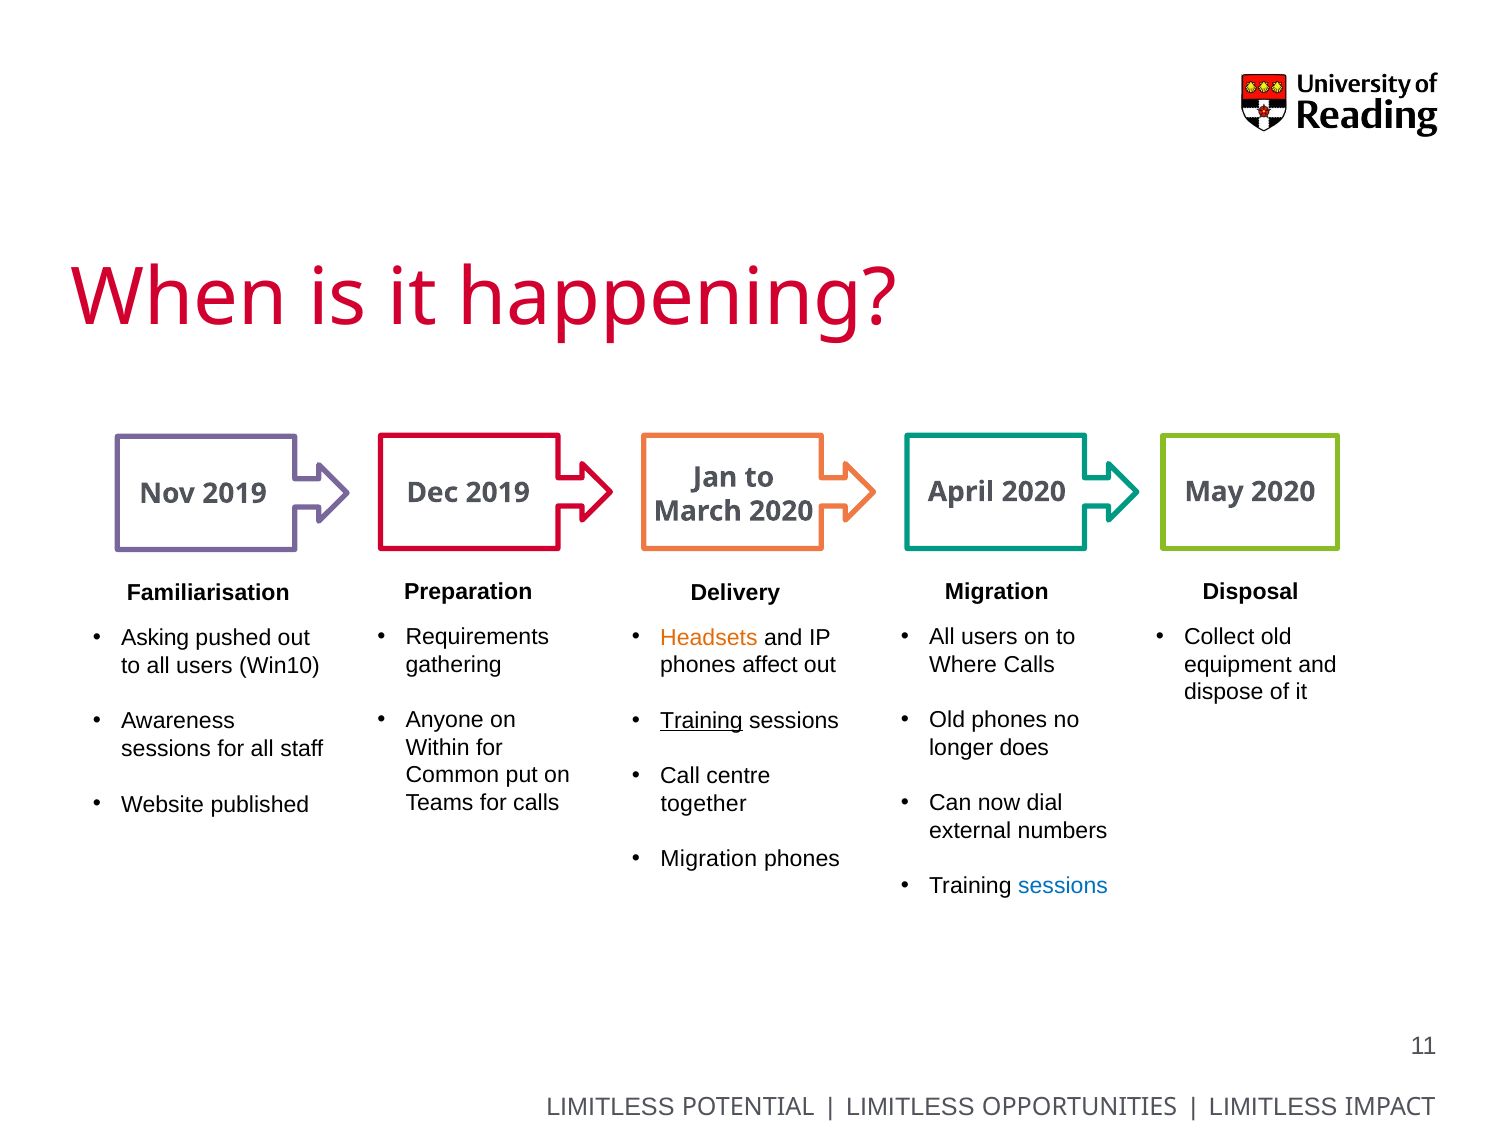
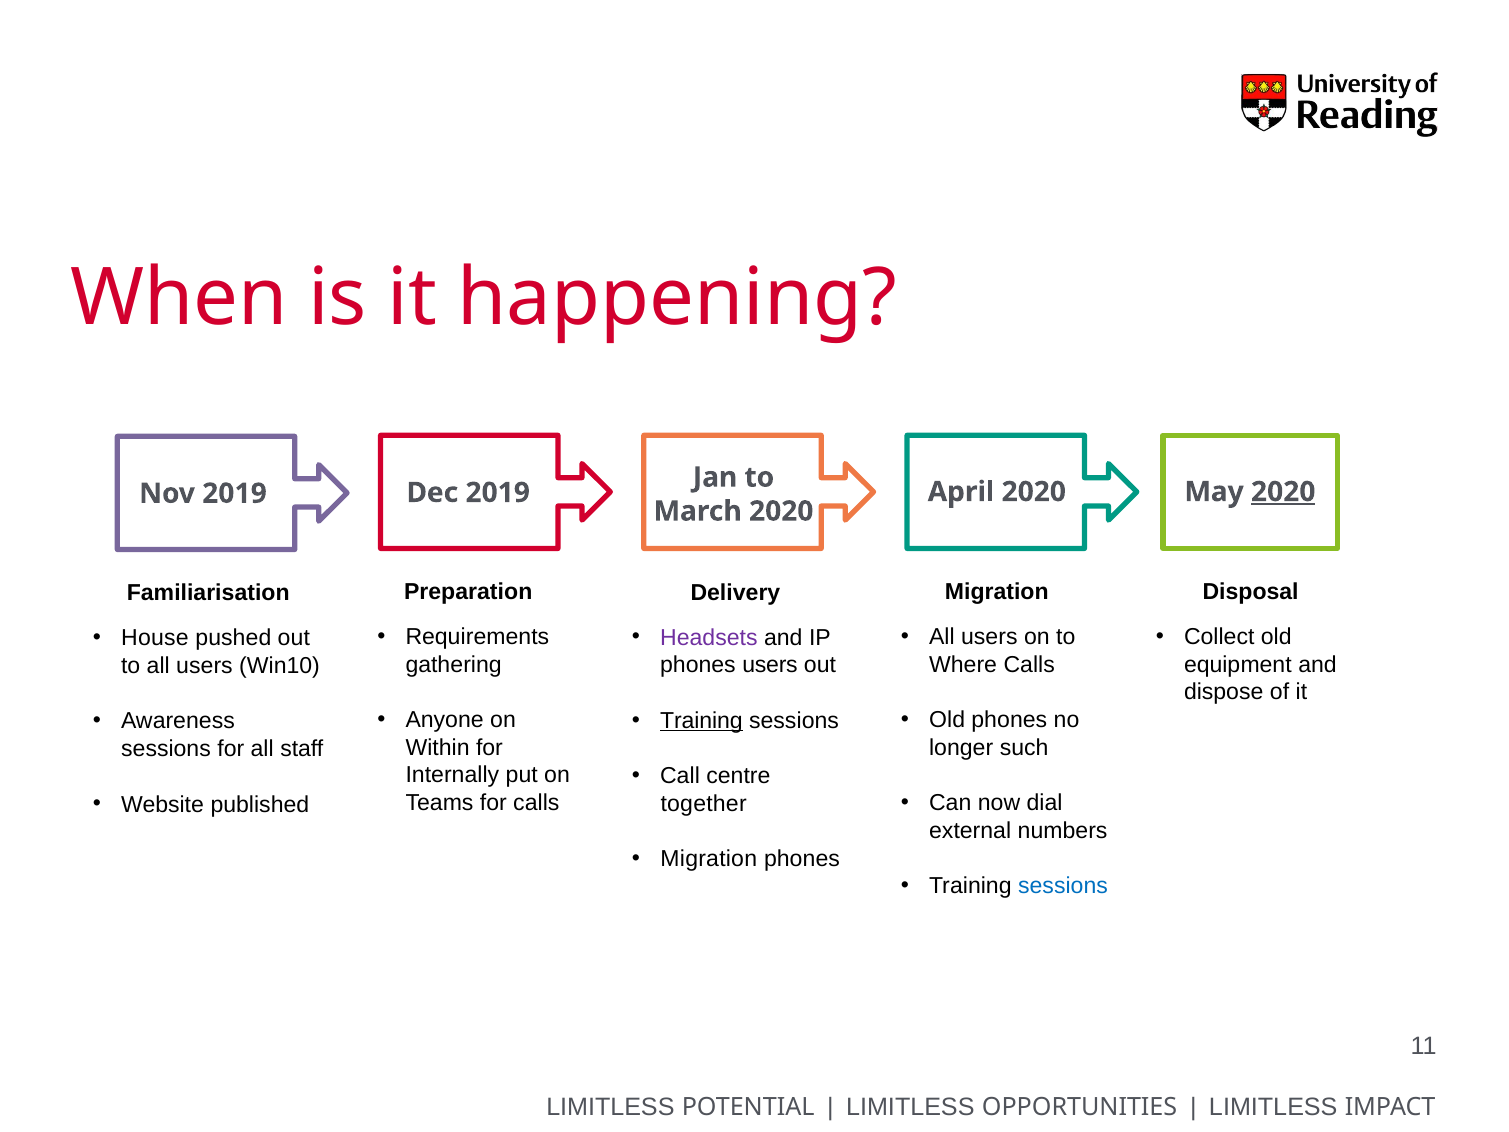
2020 underline: none -> present (1283, 492)
Headsets colour: orange -> purple (709, 638)
Asking: Asking -> House (155, 638)
phones affect: affect -> users (770, 665)
does: does -> such (1024, 747)
Common: Common -> Internally (452, 775)
